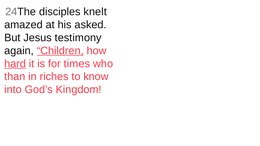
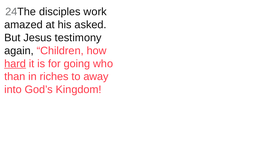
knelt: knelt -> work (95, 12)
Children underline: present -> none (60, 51)
times: times -> going (77, 64)
know: know -> away (96, 77)
